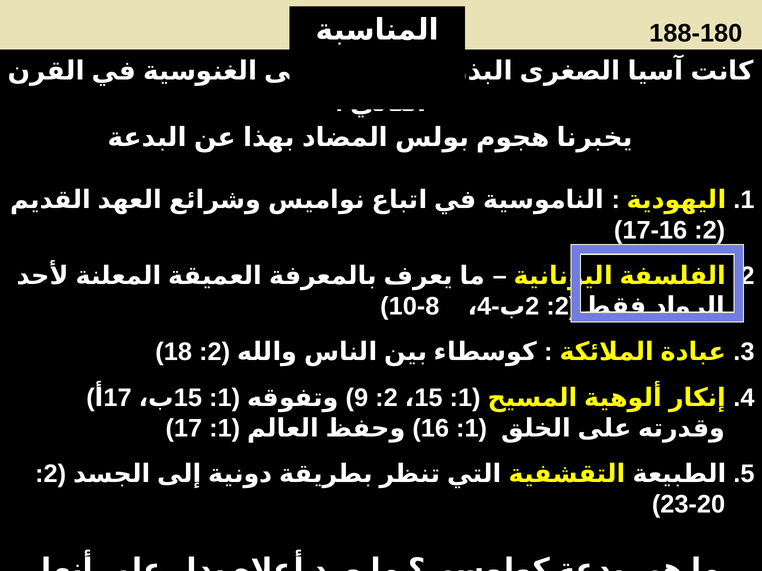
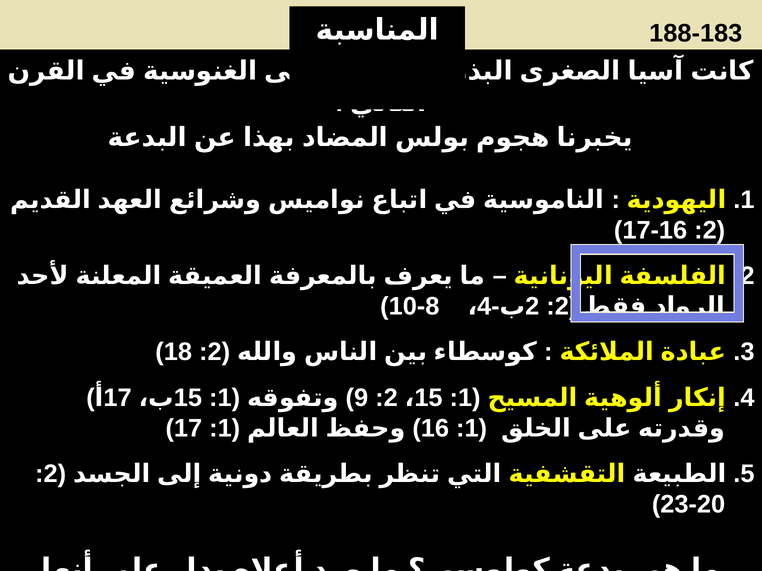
188-180: 188-180 -> 188-183 (696, 33)
